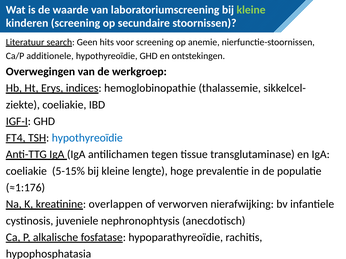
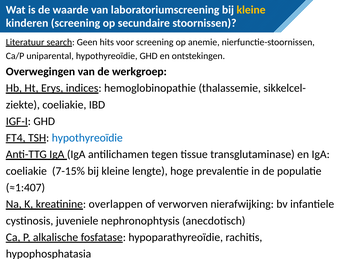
kleine colour: light green -> yellow (251, 10)
additionele: additionele -> uniparental (50, 56)
5-15%: 5-15% -> 7-15% (68, 171)
≈1:176: ≈1:176 -> ≈1:407 (25, 188)
